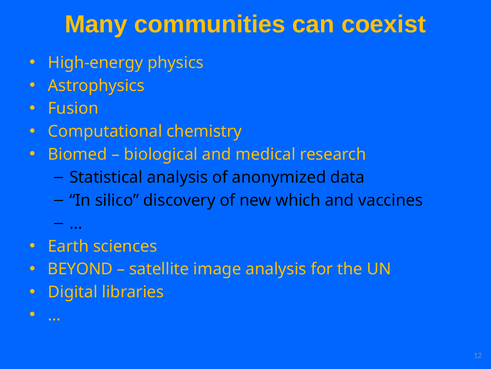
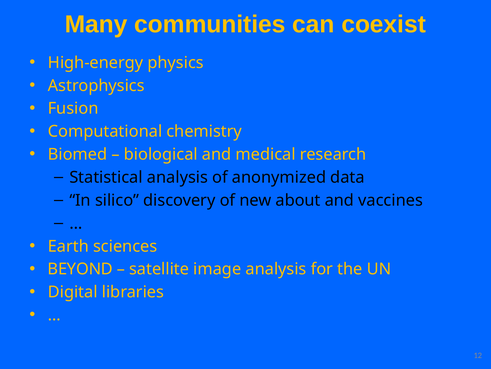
which: which -> about (298, 200)
